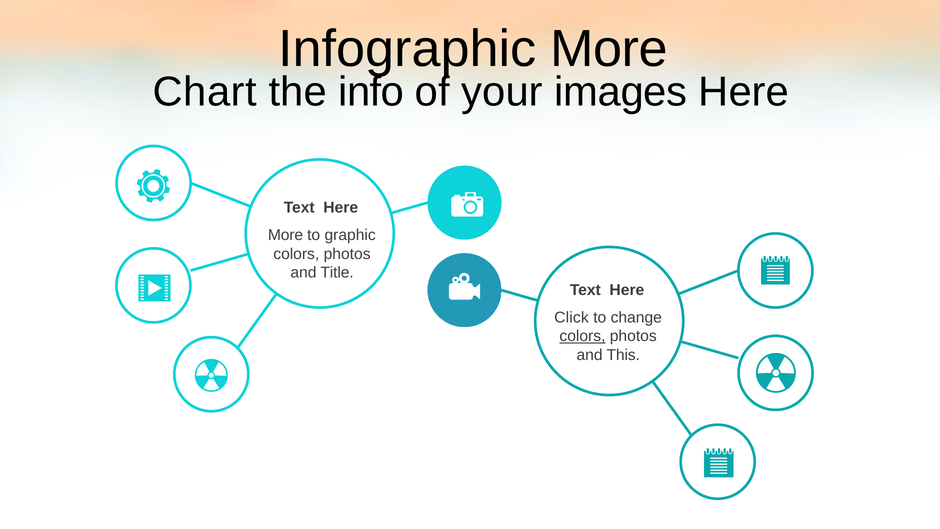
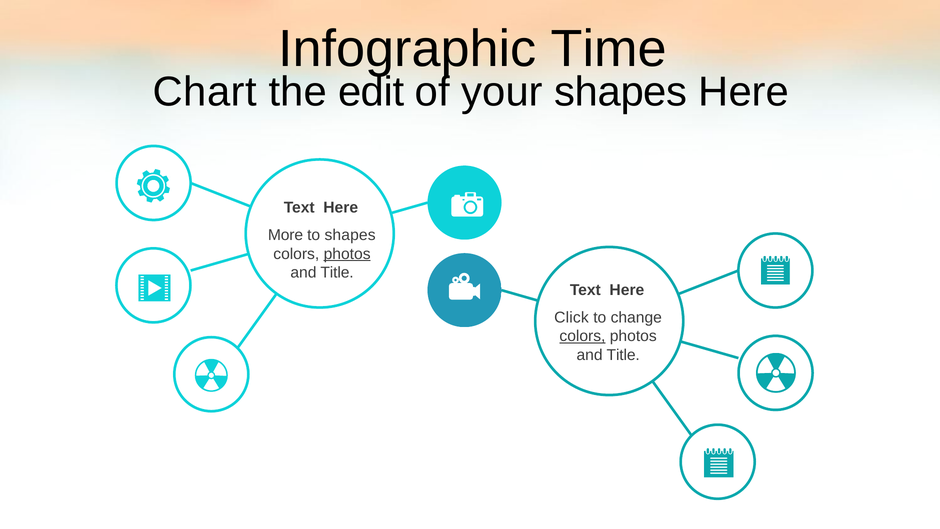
Infographic More: More -> Time (609, 49)
info: info -> edit (371, 92)
your images: images -> shapes (621, 92)
to graphic: graphic -> shapes (350, 235)
photos underline: none -> present (347, 254)
This: This -> Title (623, 355)
